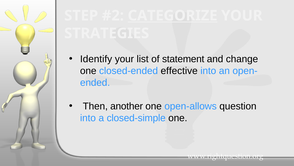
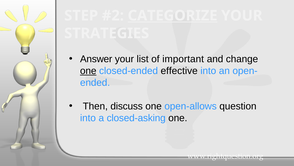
Identify: Identify -> Answer (96, 59)
statement: statement -> important (183, 59)
one underline: none -> present (88, 71)
another: another -> discuss (127, 106)
closed-simple: closed-simple -> closed-asking (136, 118)
